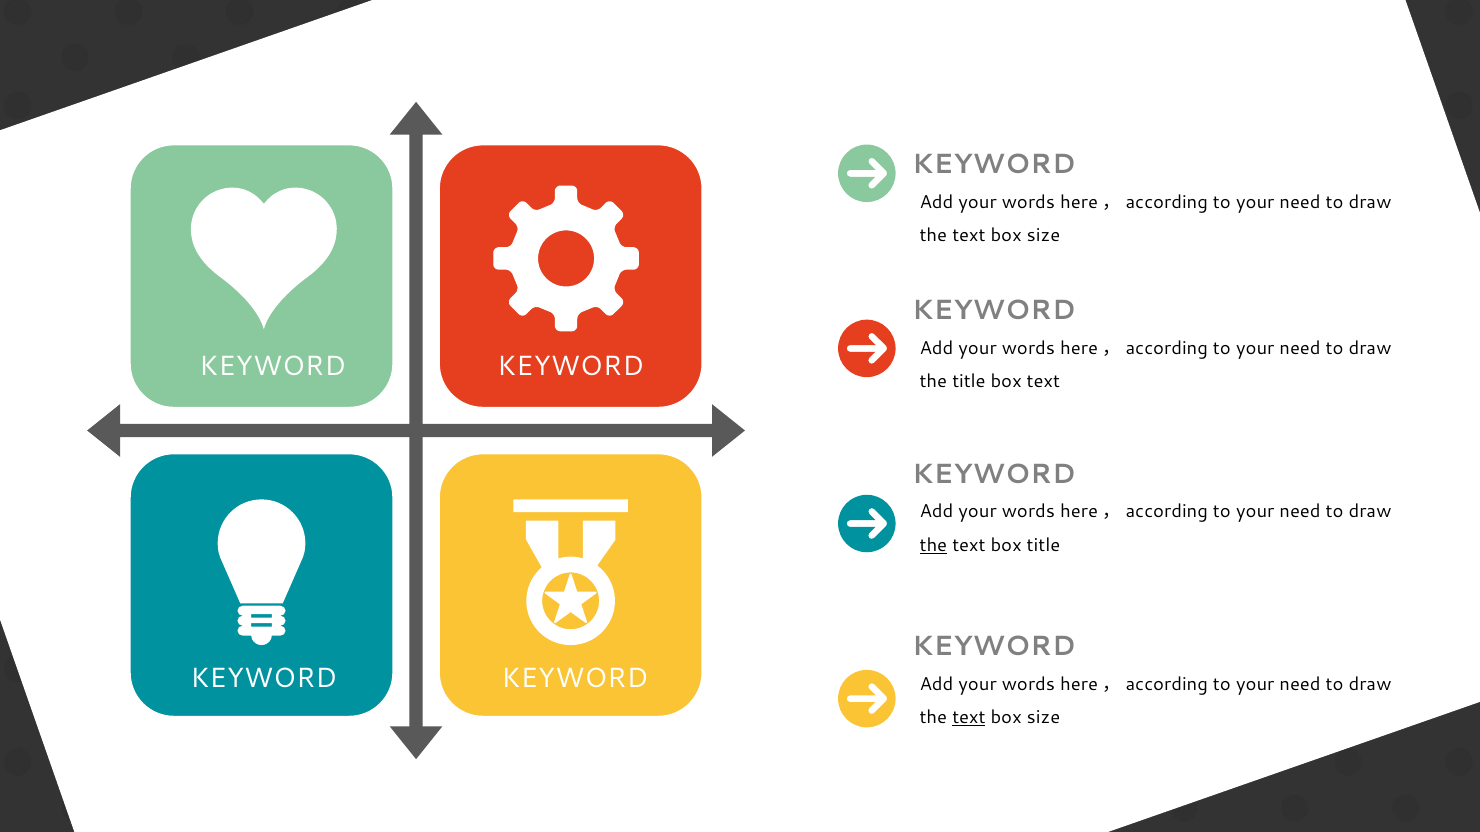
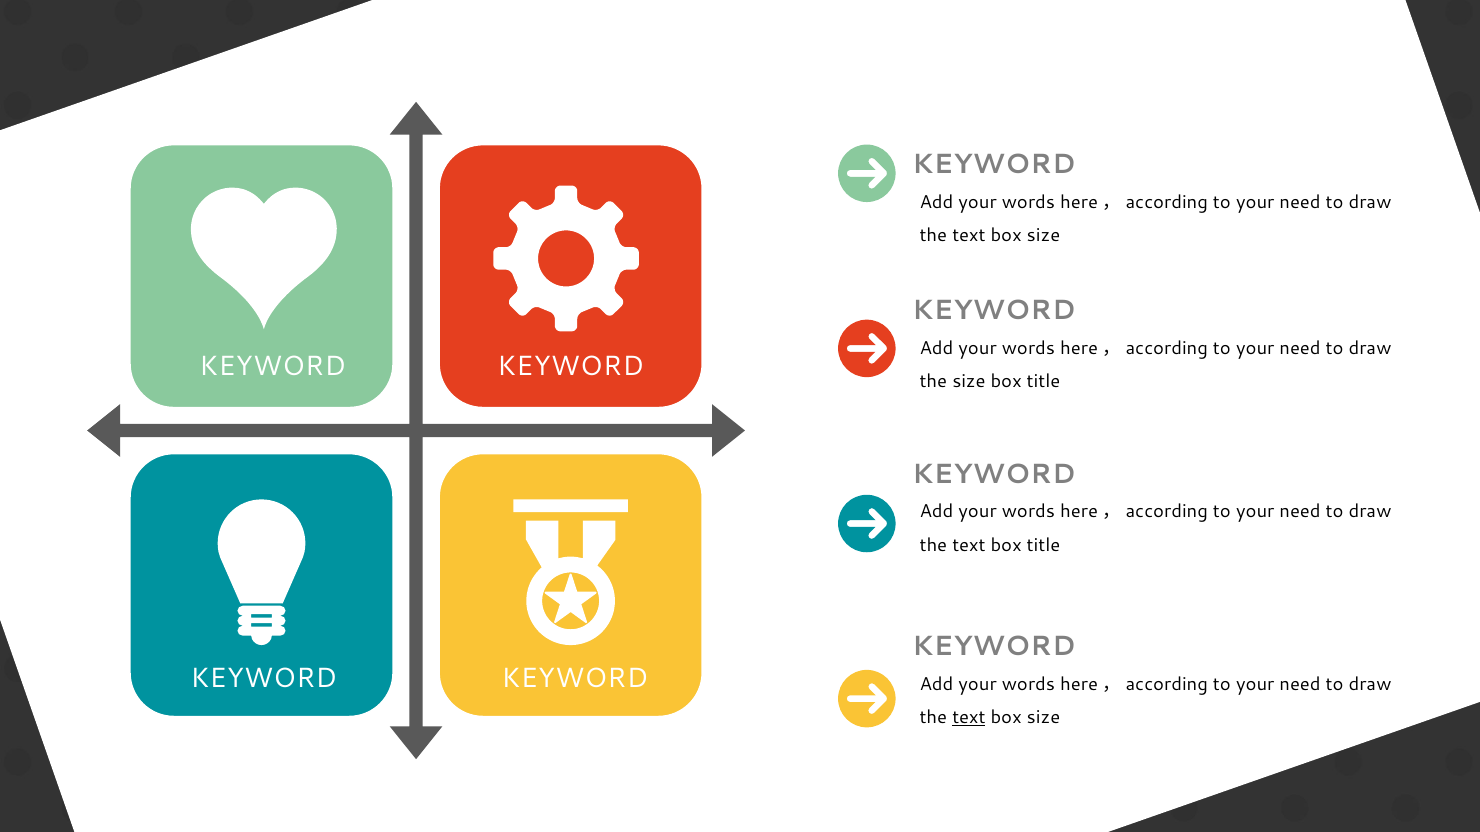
the title: title -> size (969, 382)
text: text -> title (1043, 382)
the underline: present -> none (933, 545)
